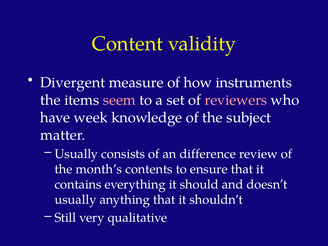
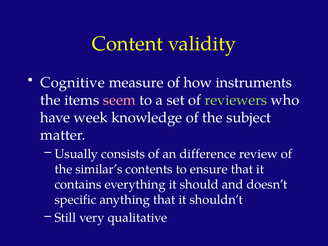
Divergent: Divergent -> Cognitive (73, 82)
reviewers colour: pink -> light green (236, 100)
month’s: month’s -> similar’s (99, 169)
usually: usually -> specific (76, 200)
